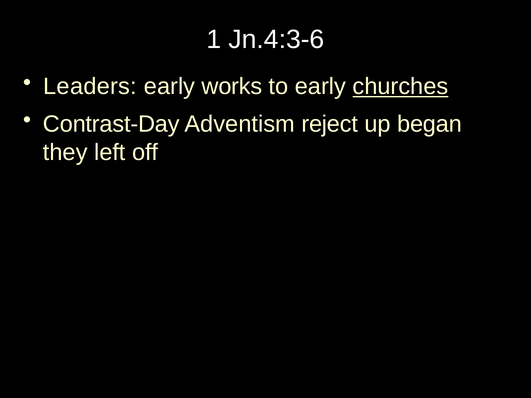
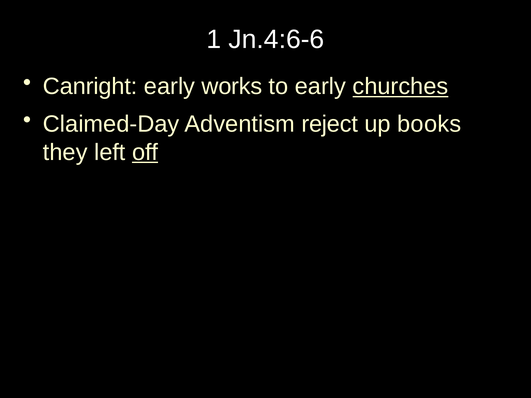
Jn.4:3-6: Jn.4:3-6 -> Jn.4:6-6 (277, 39)
Leaders: Leaders -> Canright (90, 87)
Contrast-Day: Contrast-Day -> Claimed-Day (111, 124)
began: began -> books (429, 124)
off underline: none -> present (145, 152)
